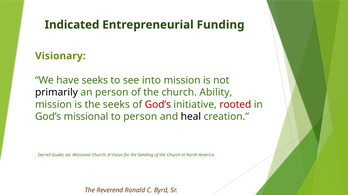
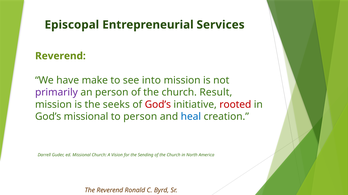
Indicated: Indicated -> Episcopal (72, 25)
Funding: Funding -> Services (221, 25)
Visionary: Visionary -> Reverend (60, 56)
have seeks: seeks -> make (95, 81)
primarily colour: black -> purple (56, 93)
Ability: Ability -> Result (216, 93)
heal colour: black -> blue (191, 117)
